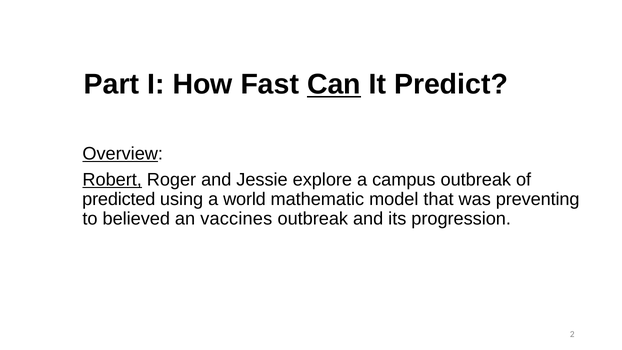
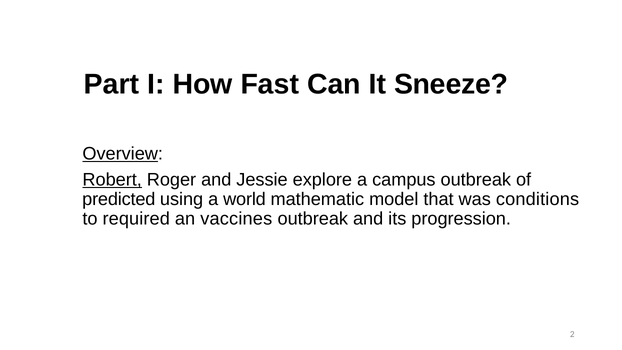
Can underline: present -> none (334, 84)
Predict: Predict -> Sneeze (451, 84)
preventing: preventing -> conditions (538, 199)
believed: believed -> required (136, 219)
